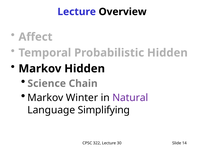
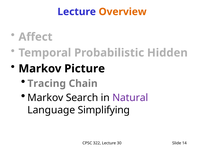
Overview colour: black -> orange (123, 12)
Markov Hidden: Hidden -> Picture (85, 69)
Science: Science -> Tracing (47, 84)
Winter: Winter -> Search (82, 98)
